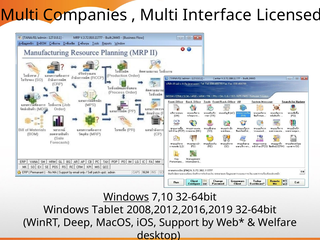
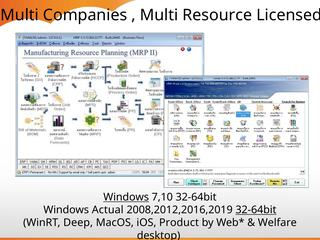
Interface: Interface -> Resource (217, 15)
Tablet: Tablet -> Actual (108, 210)
32-64bit underline: none -> present (256, 210)
Support: Support -> Product (179, 223)
